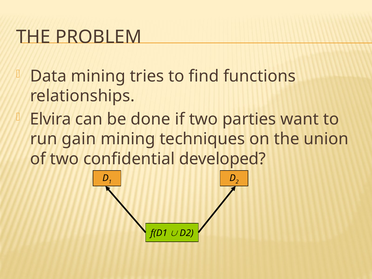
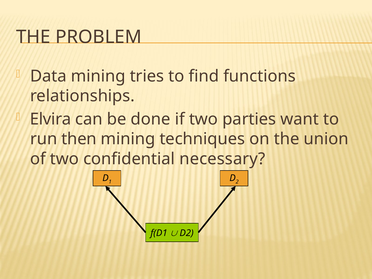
gain: gain -> then (79, 139)
developed: developed -> necessary (222, 159)
